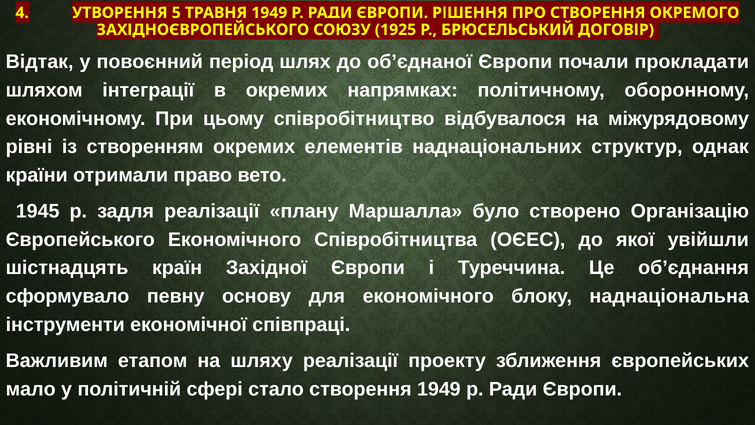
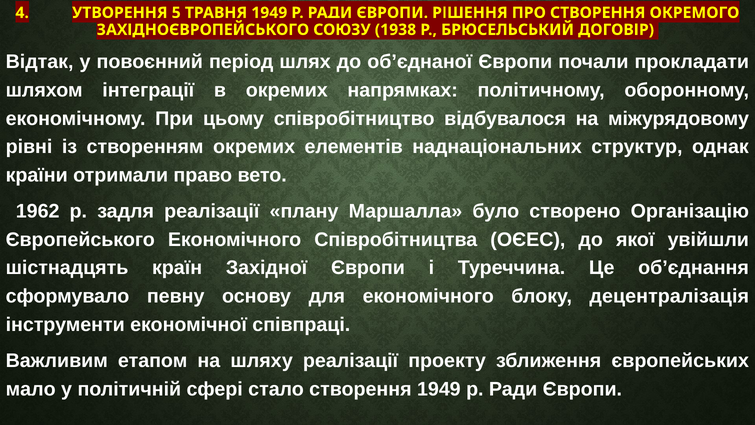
1925: 1925 -> 1938 (395, 30)
1945: 1945 -> 1962 (38, 211)
наднаціональна: наднаціональна -> децентралізація (669, 296)
